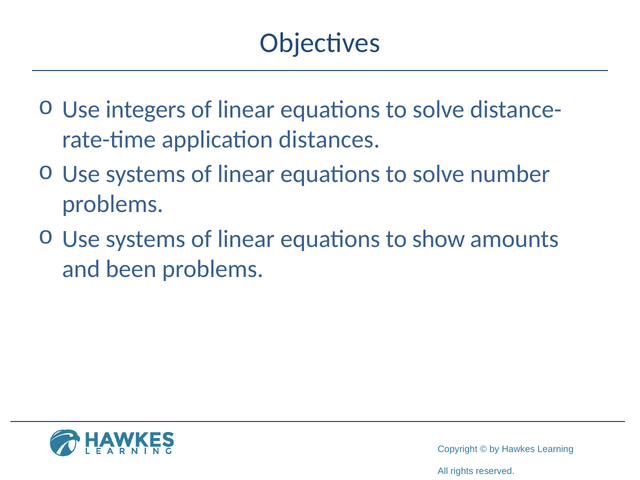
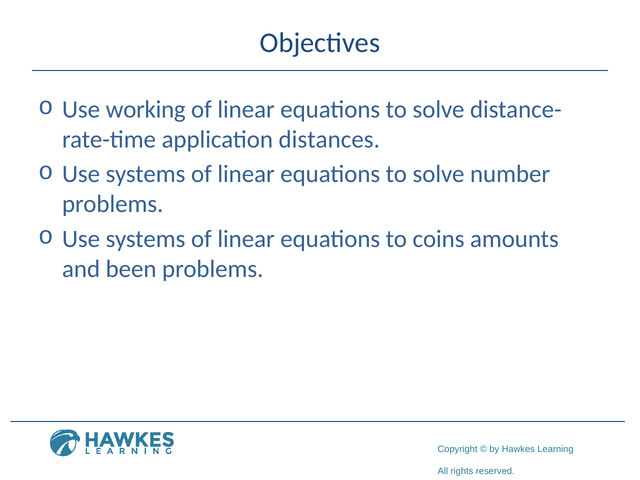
integers: integers -> working (146, 109)
show: show -> coins (439, 239)
